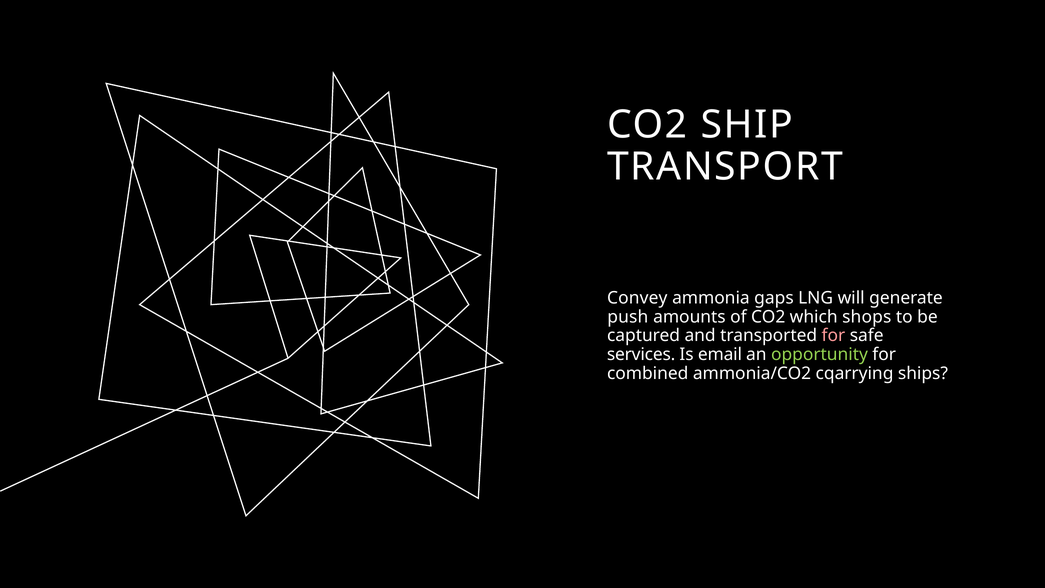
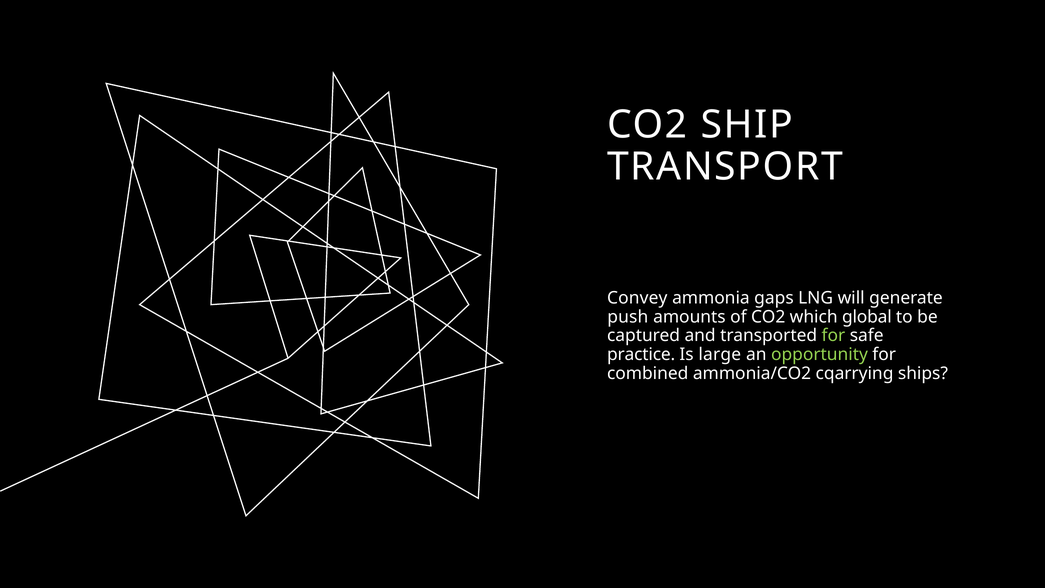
shops: shops -> global (867, 317)
for colour: pink -> light green (833, 336)
services: services -> practice (641, 354)
email: email -> large (720, 354)
